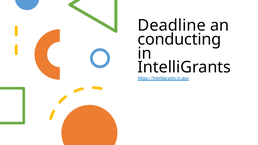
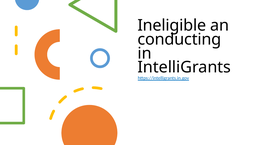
Deadline: Deadline -> Ineligible (172, 25)
